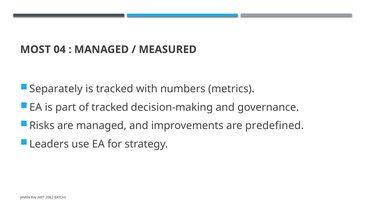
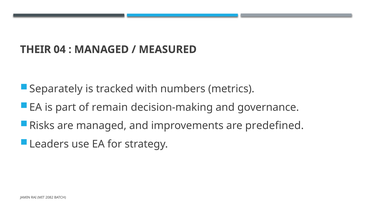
MOST: MOST -> THEIR (36, 50)
of tracked: tracked -> remain (110, 107)
